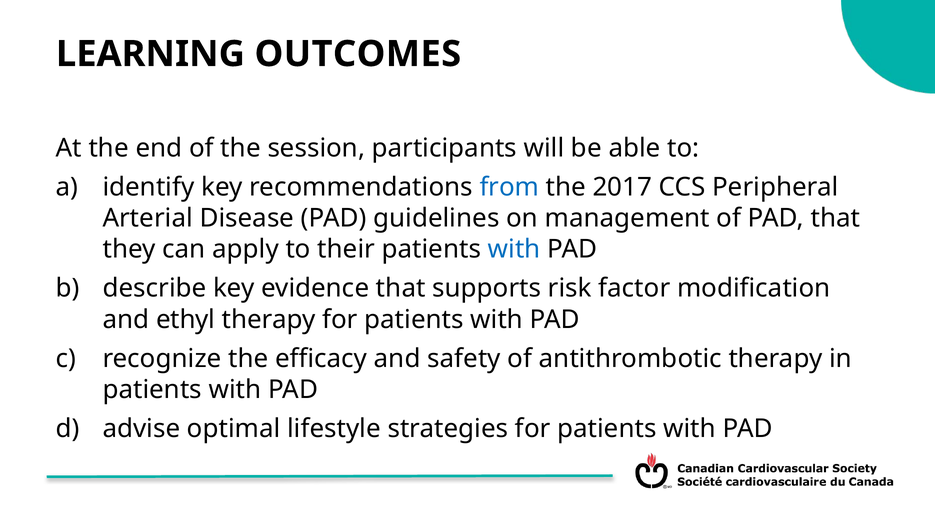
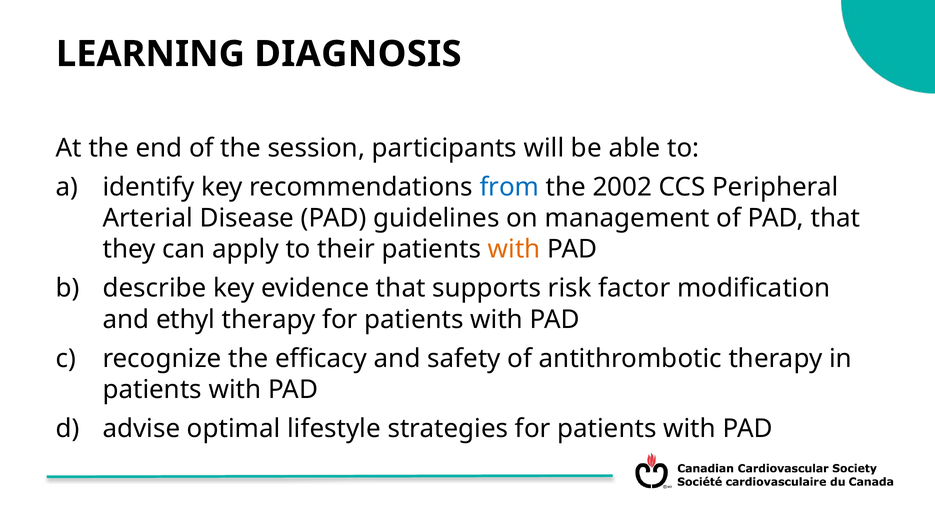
OUTCOMES: OUTCOMES -> DIAGNOSIS (358, 54)
2017: 2017 -> 2002 (622, 187)
with colour: blue -> orange (514, 249)
